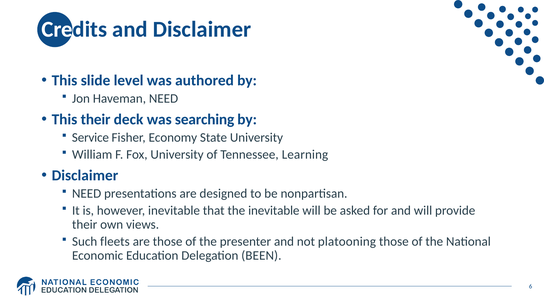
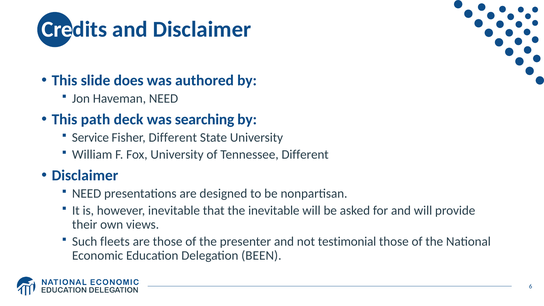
level: level -> does (129, 80)
This their: their -> path (95, 119)
Fisher Economy: Economy -> Different (173, 138)
Tennessee Learning: Learning -> Different (305, 154)
platooning: platooning -> testimonial (347, 241)
